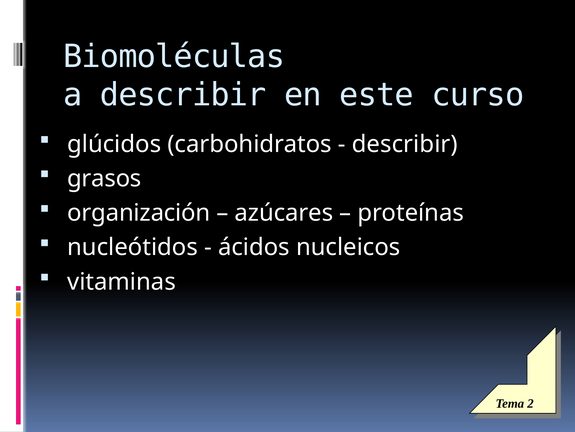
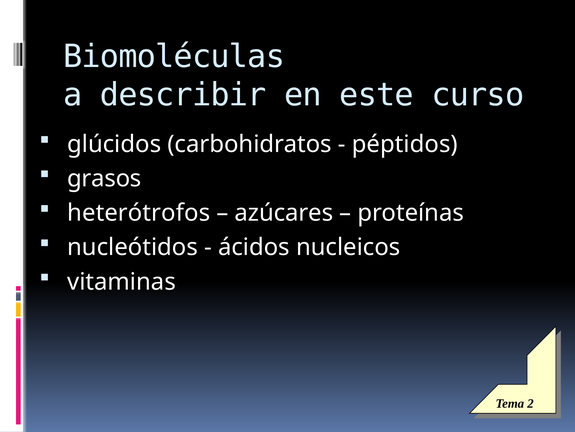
describir: describir -> péptidos (405, 144)
organización: organización -> heterótrofos (139, 213)
